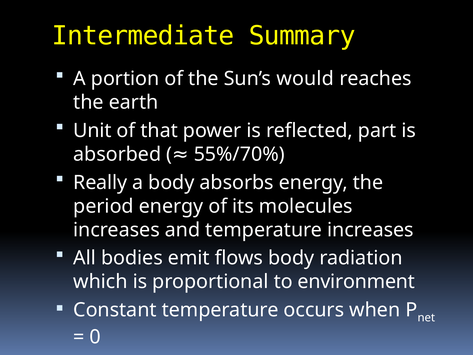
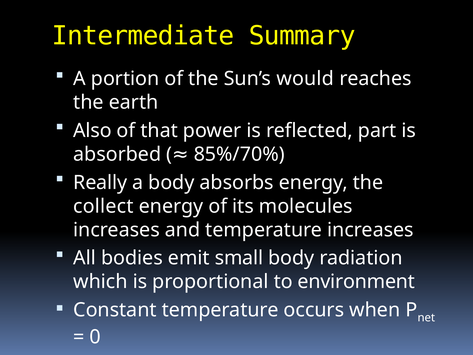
Unit: Unit -> Also (92, 131)
55%/70%: 55%/70% -> 85%/70% (239, 154)
period: period -> collect (103, 206)
flows: flows -> small (239, 258)
